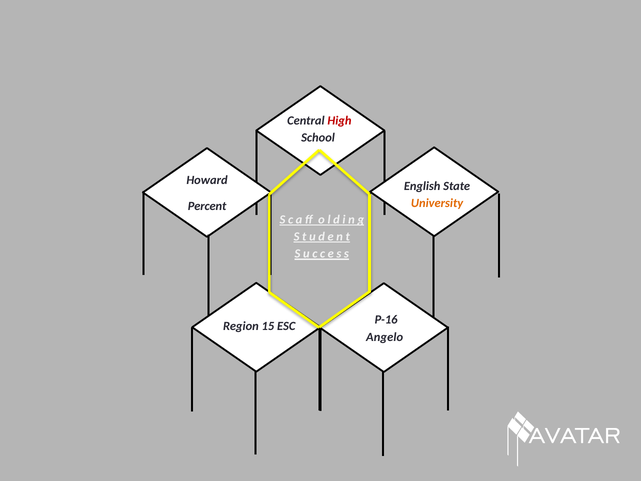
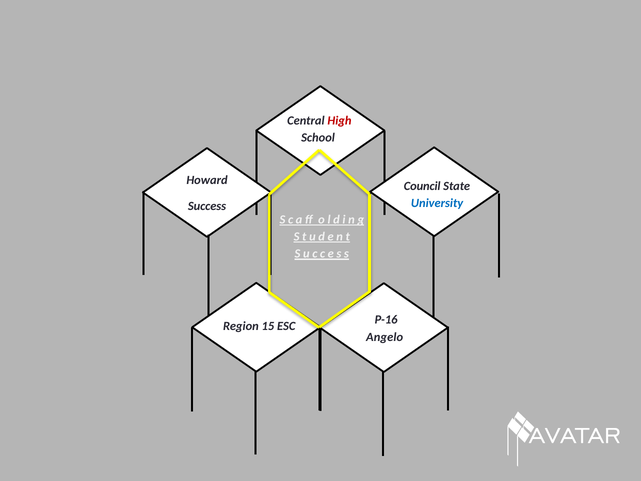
English: English -> Council (422, 186)
University colour: orange -> blue (437, 203)
Percent: Percent -> Success (207, 206)
